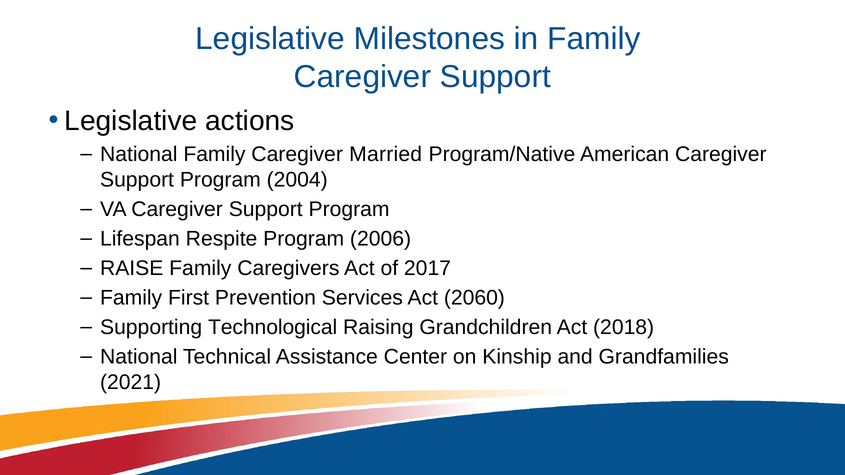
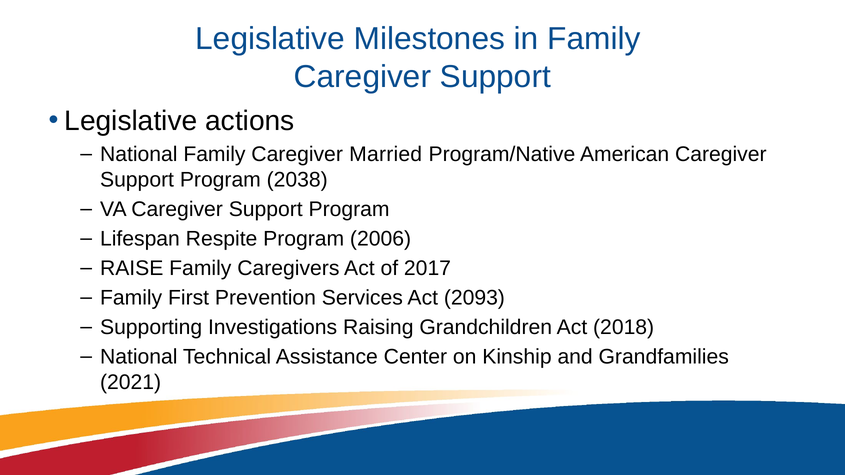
2004: 2004 -> 2038 (297, 180)
2060: 2060 -> 2093 (474, 298)
Technological: Technological -> Investigations (273, 328)
